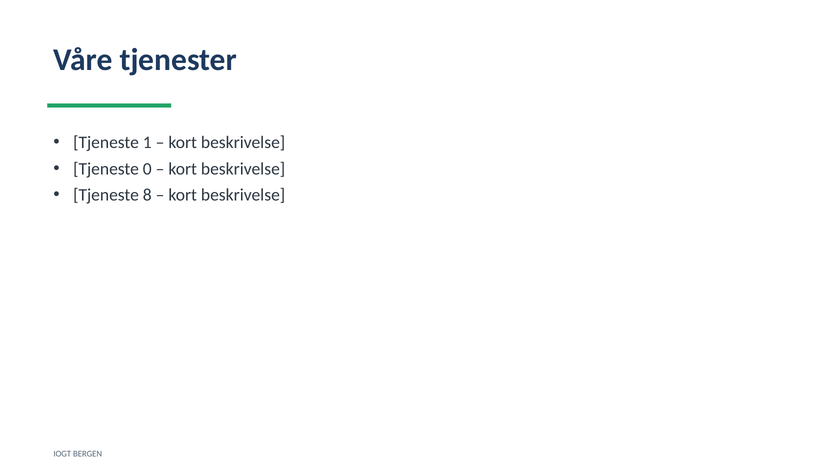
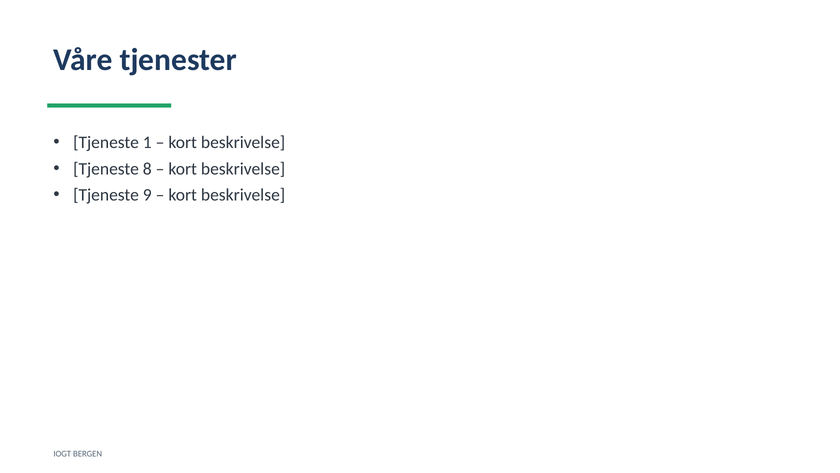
0: 0 -> 8 (147, 169)
8: 8 -> 9 (147, 195)
